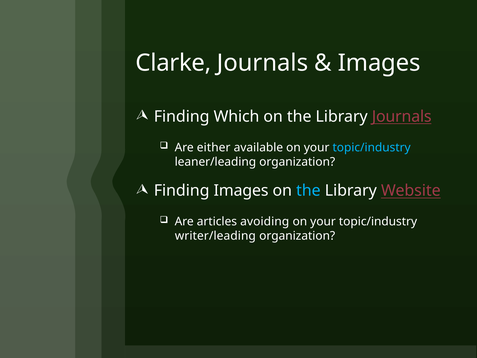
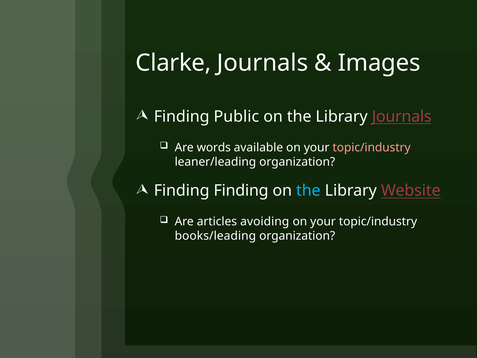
Which: Which -> Public (236, 116)
either: either -> words (214, 147)
topic/industry colour: light blue -> pink (372, 147)
Finding Images: Images -> Finding (241, 191)
writer/leading: writer/leading -> books/leading (215, 236)
